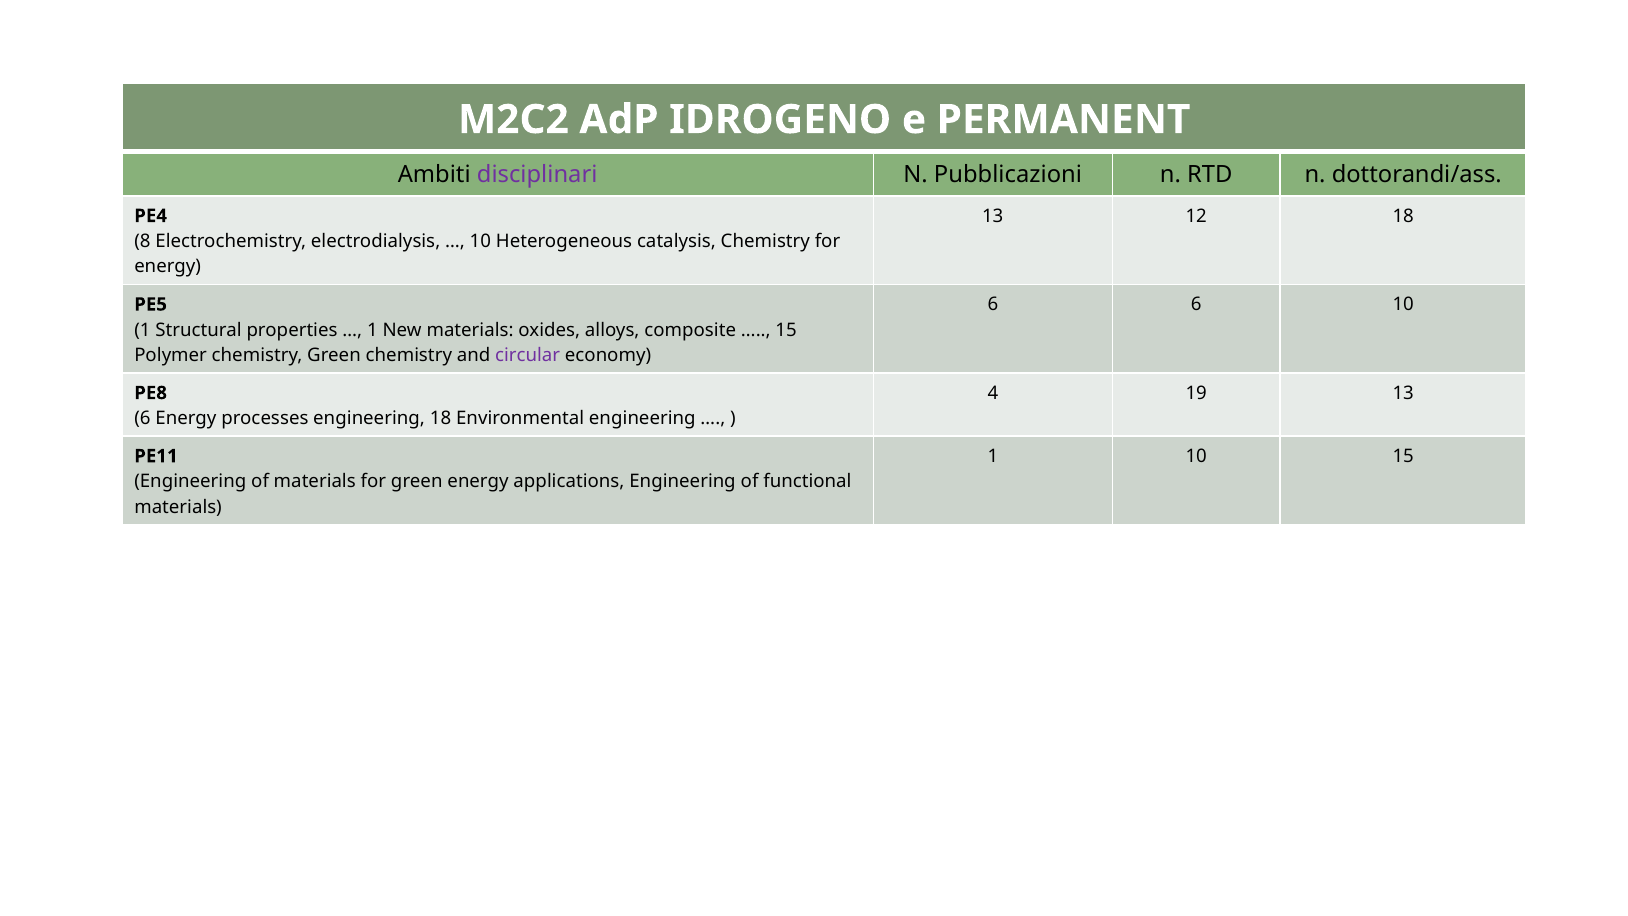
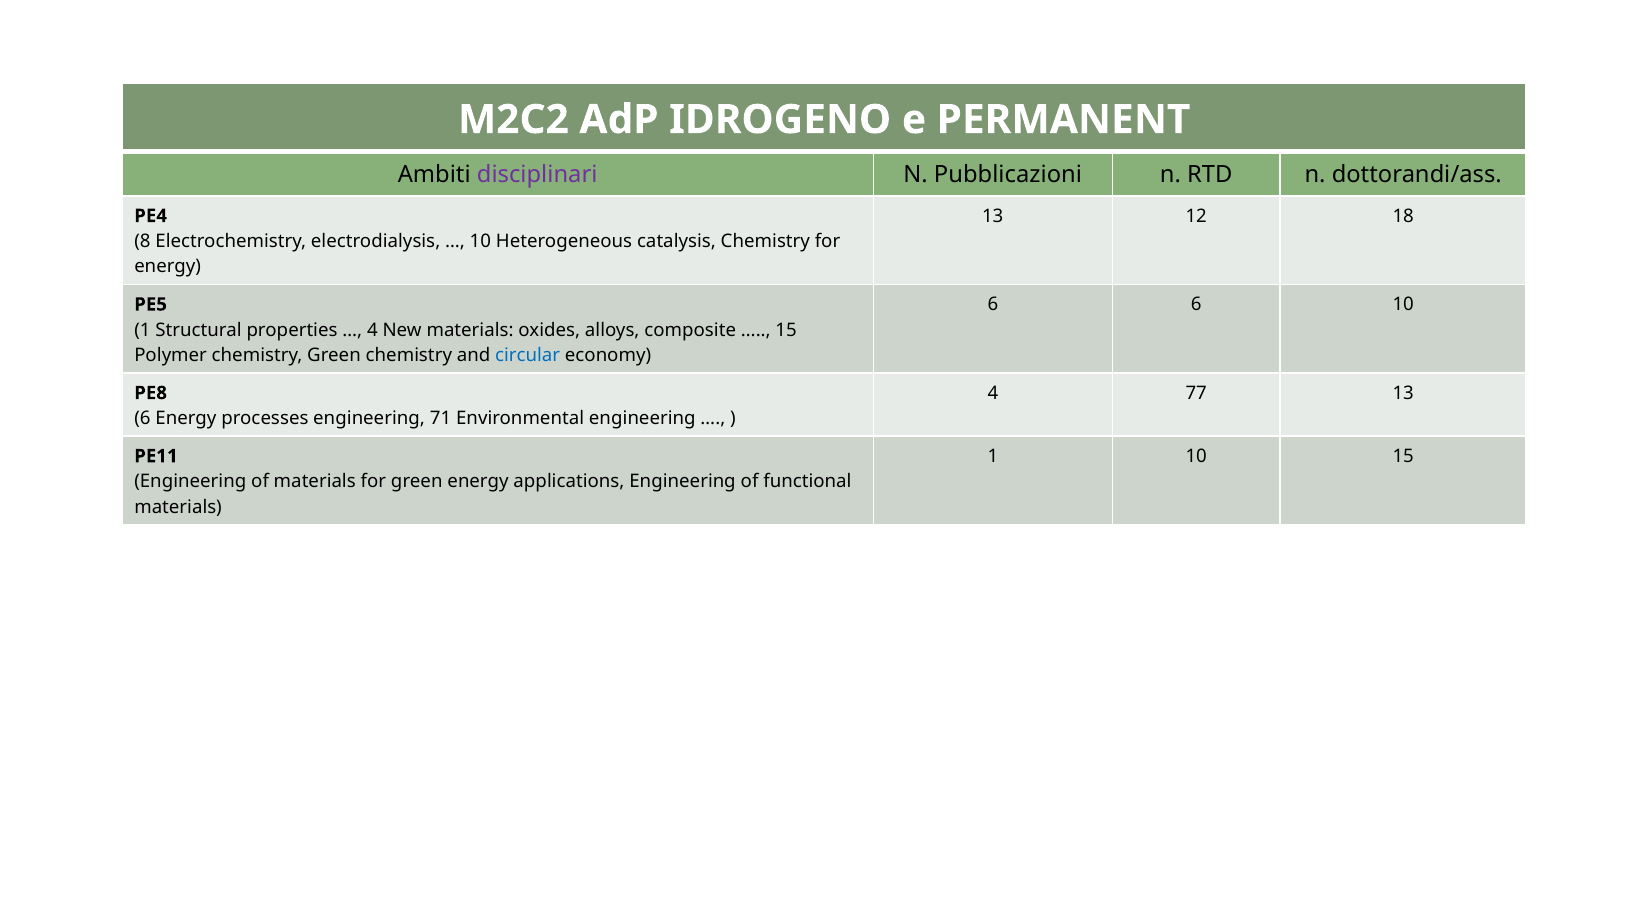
1: 1 -> 4 (372, 330)
circular colour: purple -> blue (528, 355)
19: 19 -> 77 (1196, 393)
engineering 18: 18 -> 71 (440, 418)
